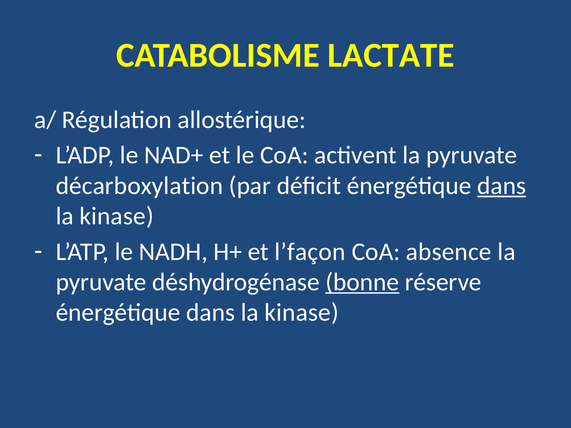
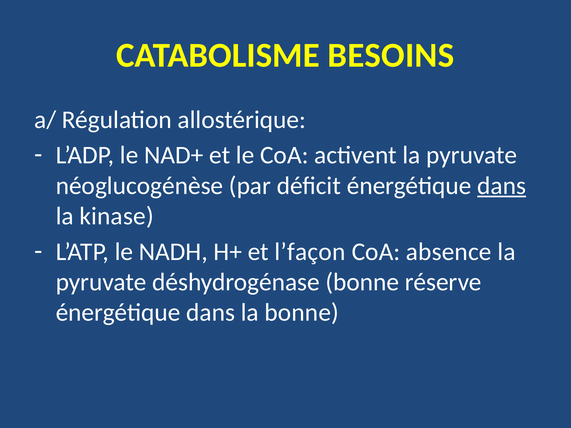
LACTATE: LACTATE -> BESOINS (391, 55)
décarboxylation: décarboxylation -> néoglucogénèse (139, 186)
bonne underline: present -> none (362, 282)
kinase: kinase -> bonne (302, 313)
